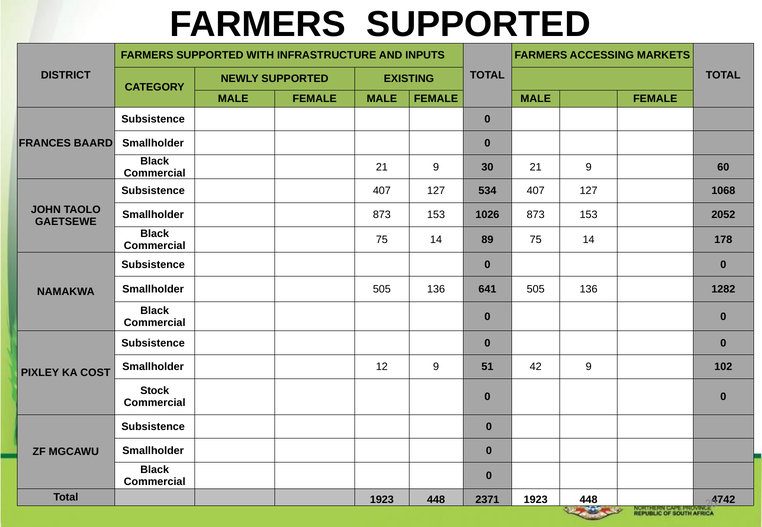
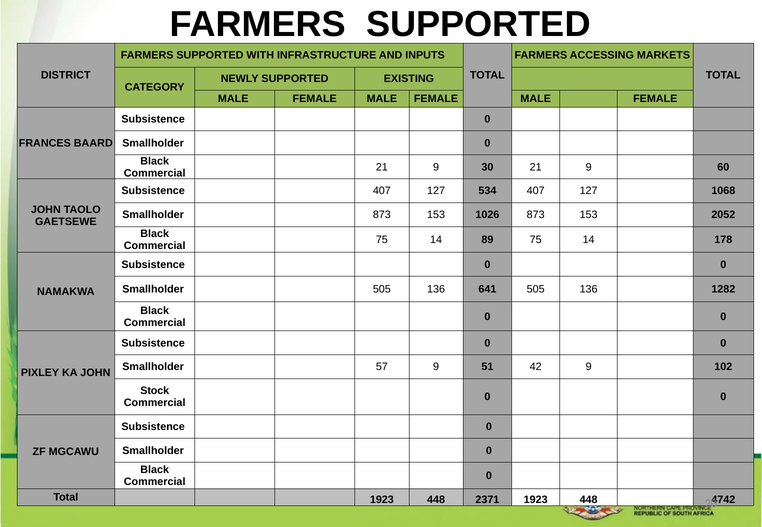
12: 12 -> 57 (382, 367)
KA COST: COST -> JOHN (95, 373)
